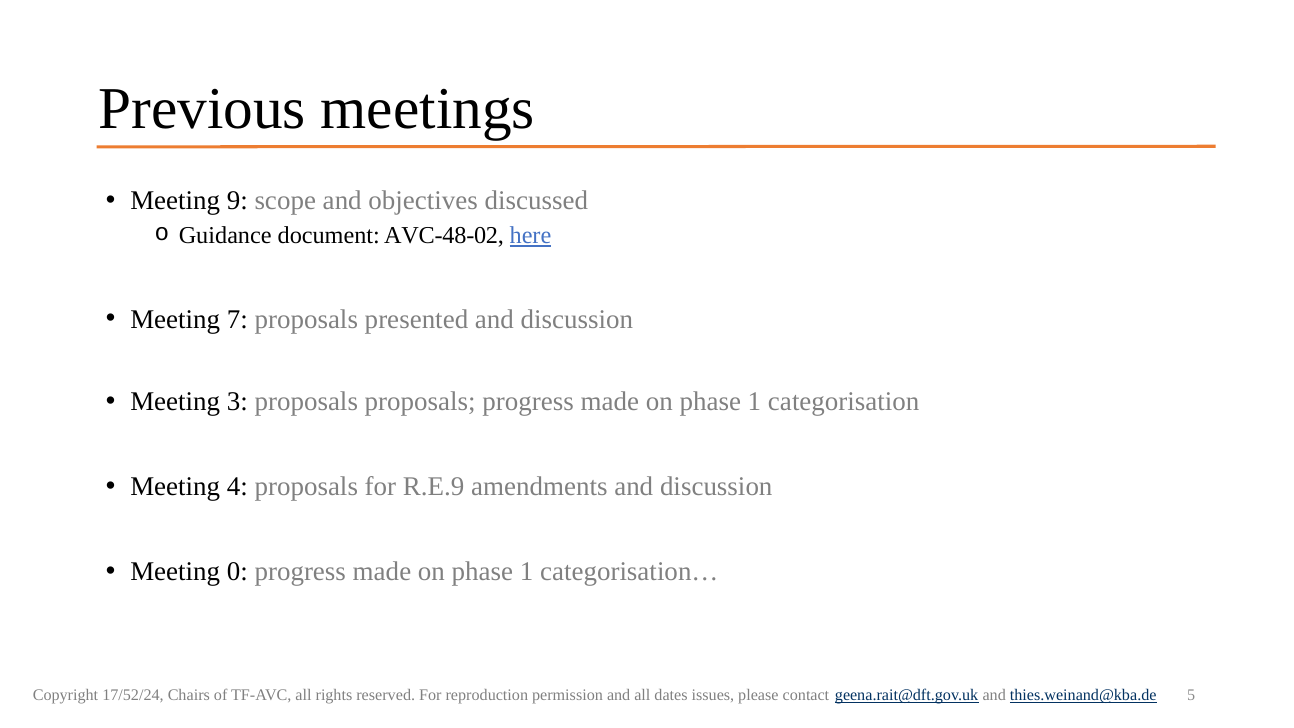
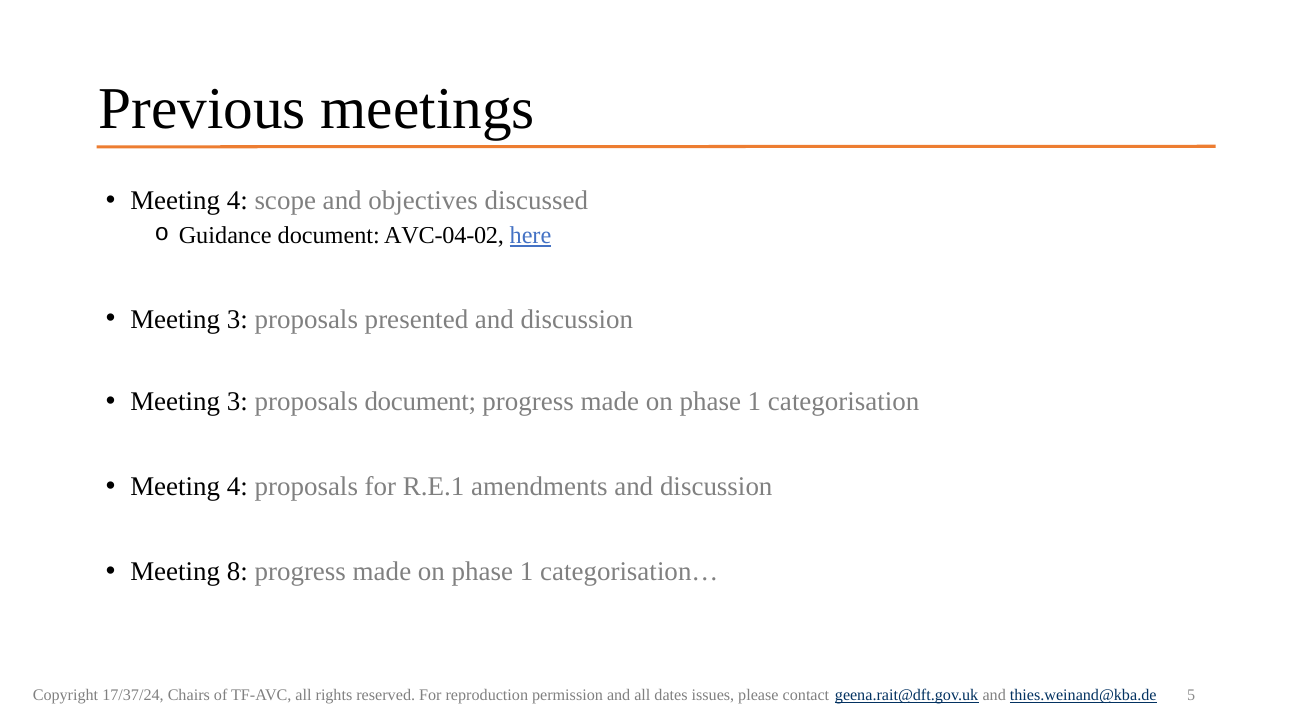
9: 9 -> 4 (237, 201)
AVC-48-02: AVC-48-02 -> AVC-04-02 (444, 235)
7: 7 -> 3 (237, 319)
proposals proposals: proposals -> document (420, 401)
R.E.9: R.E.9 -> R.E.1 (434, 487)
0: 0 -> 8 (237, 572)
17/52/24: 17/52/24 -> 17/37/24 (133, 695)
